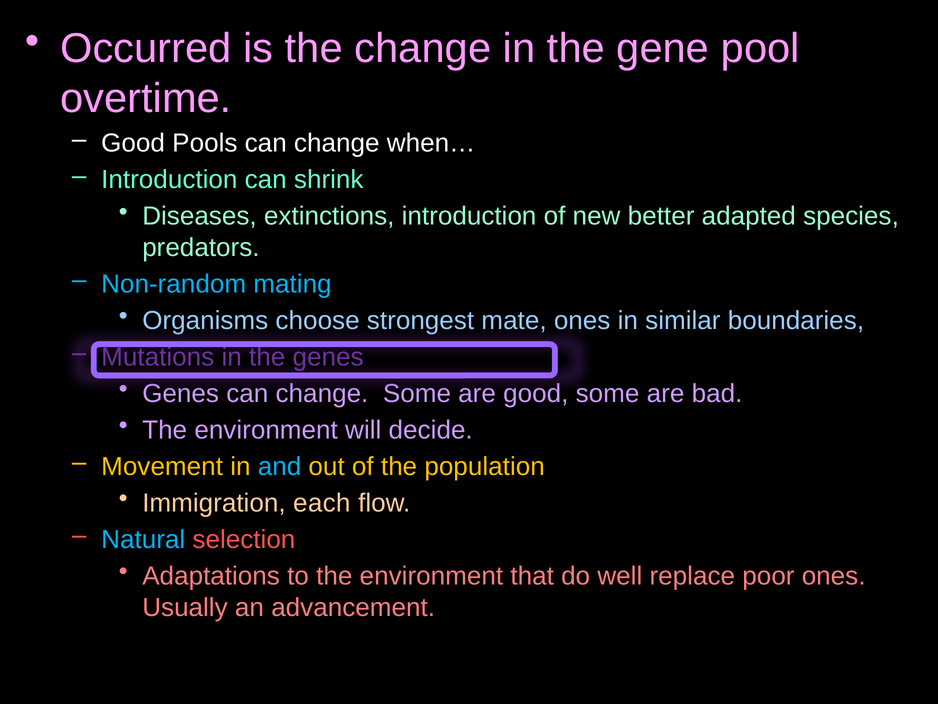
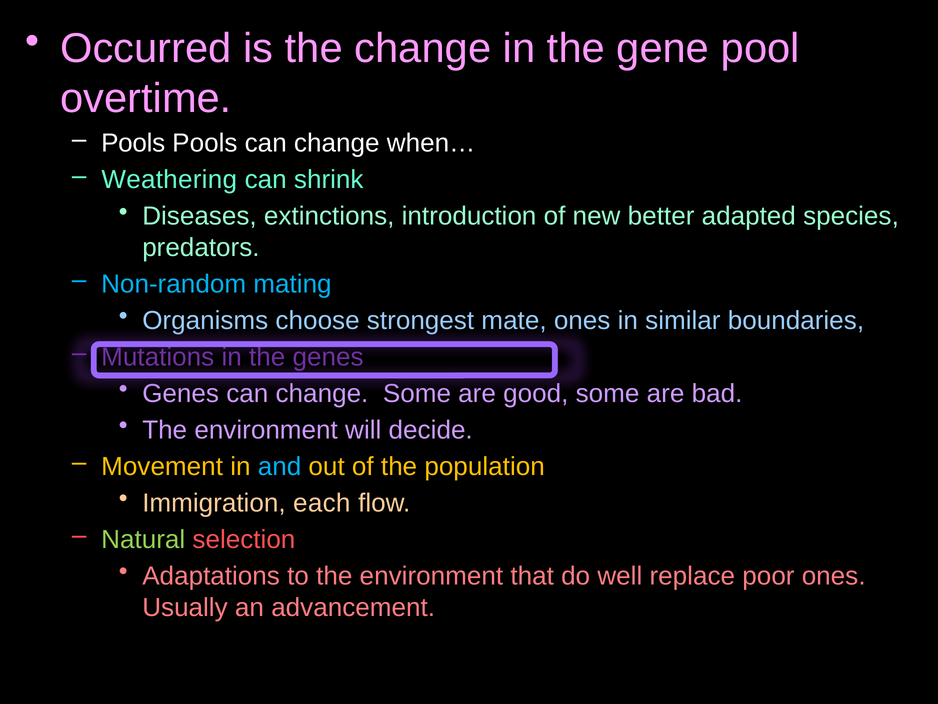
Good: Good -> Pools (133, 143)
Introduction: Introduction -> Weathering (169, 180)
Natural colour: light blue -> light green (143, 539)
